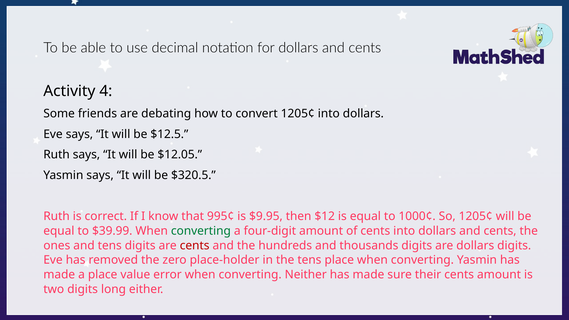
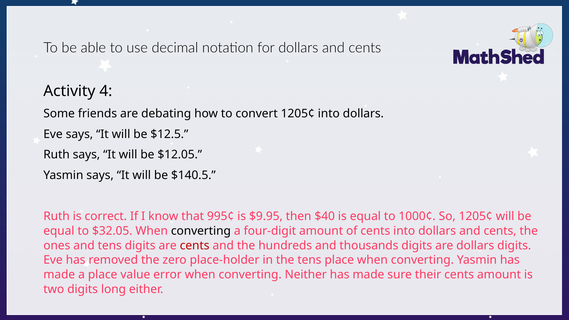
$320.5: $320.5 -> $140.5 (193, 175)
$12: $12 -> $40 (325, 216)
$39.99: $39.99 -> $32.05 (112, 231)
converting colour: green -> black (201, 231)
